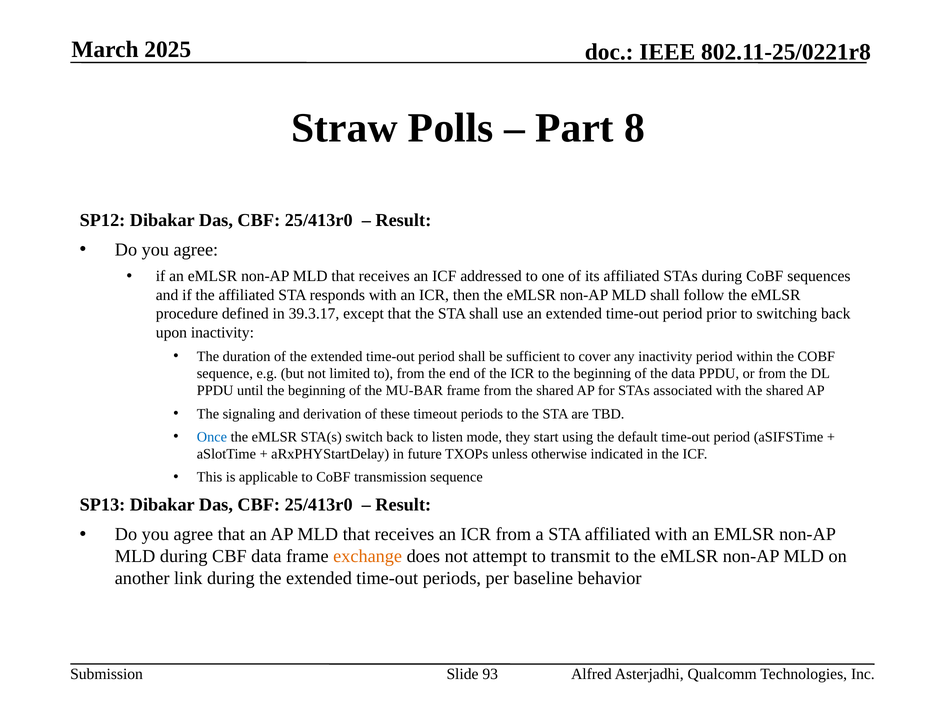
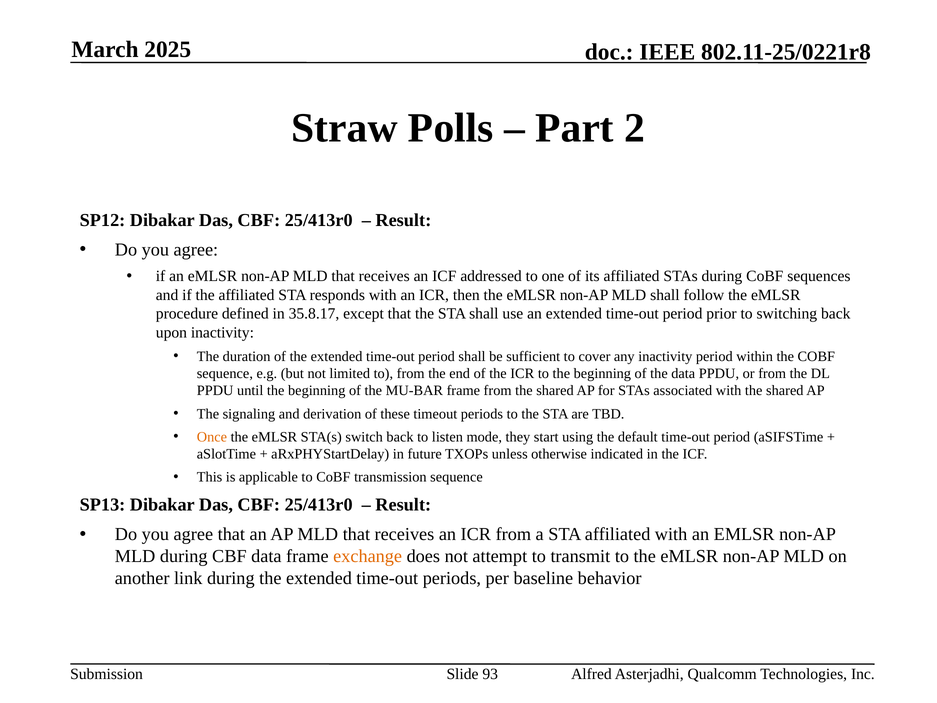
8: 8 -> 2 (635, 128)
39.3.17: 39.3.17 -> 35.8.17 (314, 314)
Once colour: blue -> orange (212, 437)
